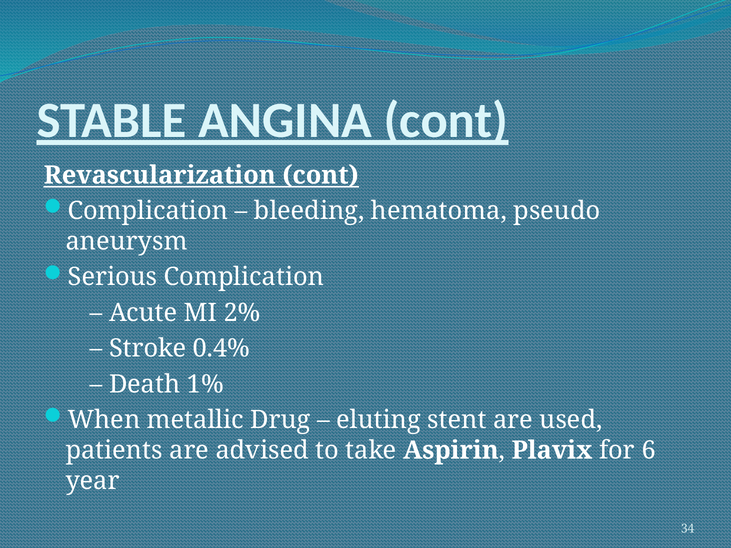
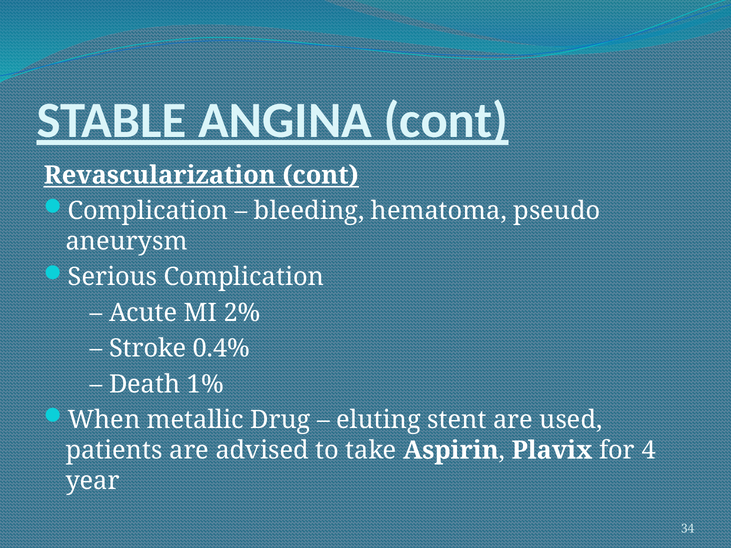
6: 6 -> 4 (649, 451)
